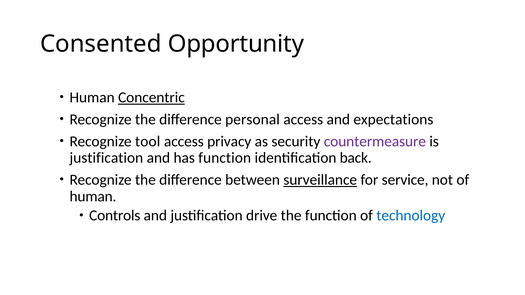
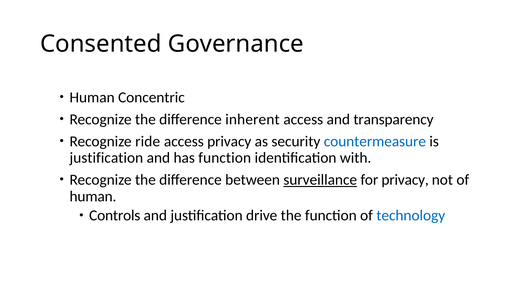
Opportunity: Opportunity -> Governance (236, 44)
Concentric underline: present -> none (151, 98)
personal: personal -> inherent (252, 120)
expectations: expectations -> transparency (393, 120)
tool: tool -> ride (148, 142)
countermeasure colour: purple -> blue (375, 142)
back: back -> with (356, 158)
for service: service -> privacy (405, 180)
